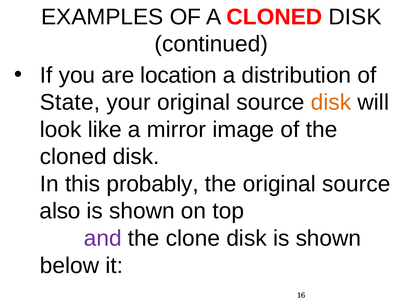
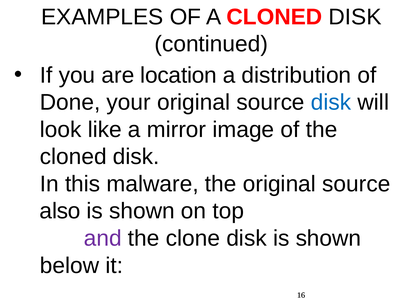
State: State -> Done (70, 103)
disk colour: orange -> blue (331, 103)
probably: probably -> malware (153, 184)
